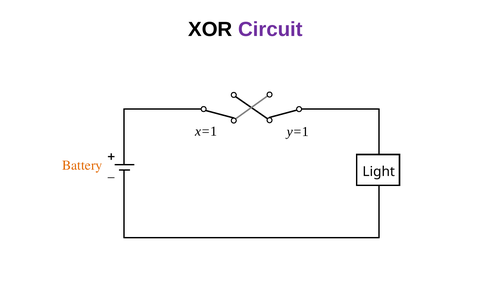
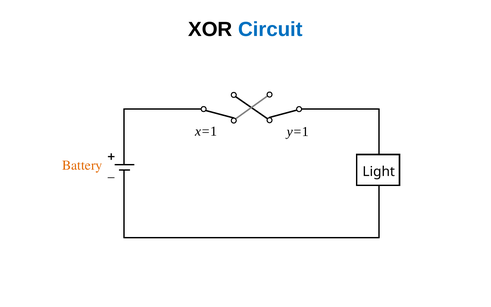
Circuit colour: purple -> blue (270, 29)
